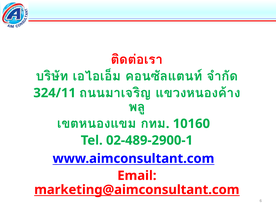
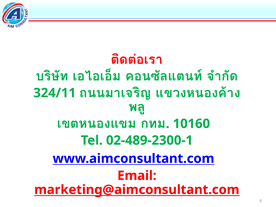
02-489-2900-1: 02-489-2900-1 -> 02-489-2300-1 (150, 140)
